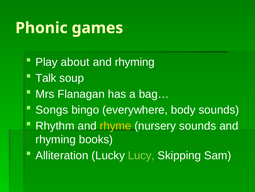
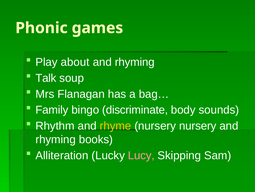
Songs: Songs -> Family (52, 110)
everywhere: everywhere -> discriminate (135, 110)
nursery sounds: sounds -> nursery (198, 125)
Lucy colour: light green -> pink (141, 155)
